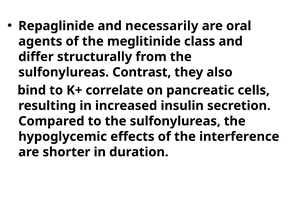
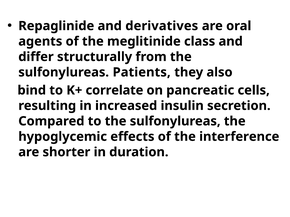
necessarily: necessarily -> derivatives (162, 26)
Contrast: Contrast -> Patients (142, 72)
